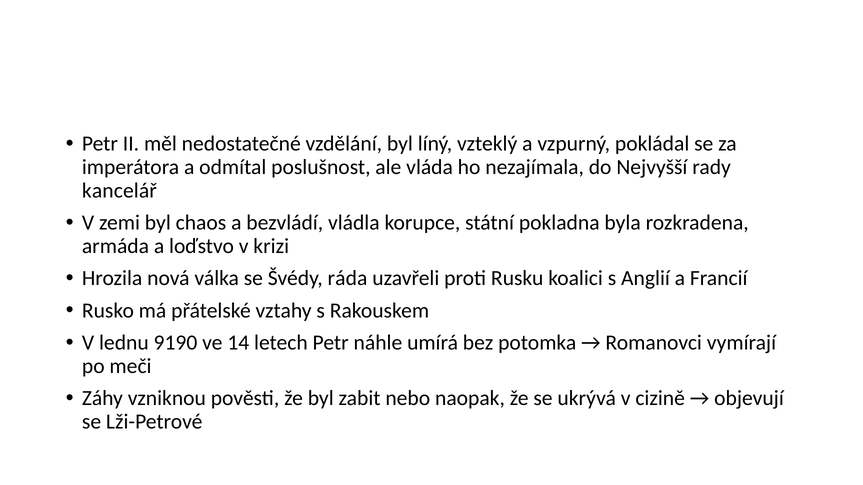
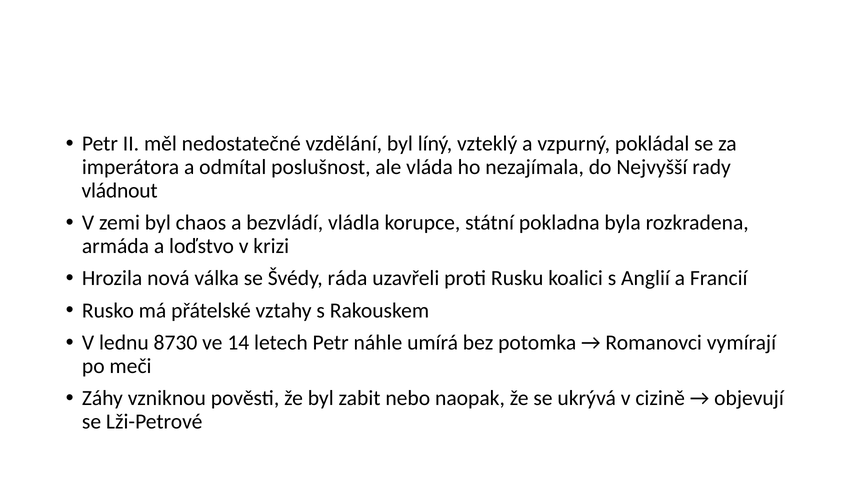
kancelář: kancelář -> vládnout (120, 191)
9190: 9190 -> 8730 (175, 343)
